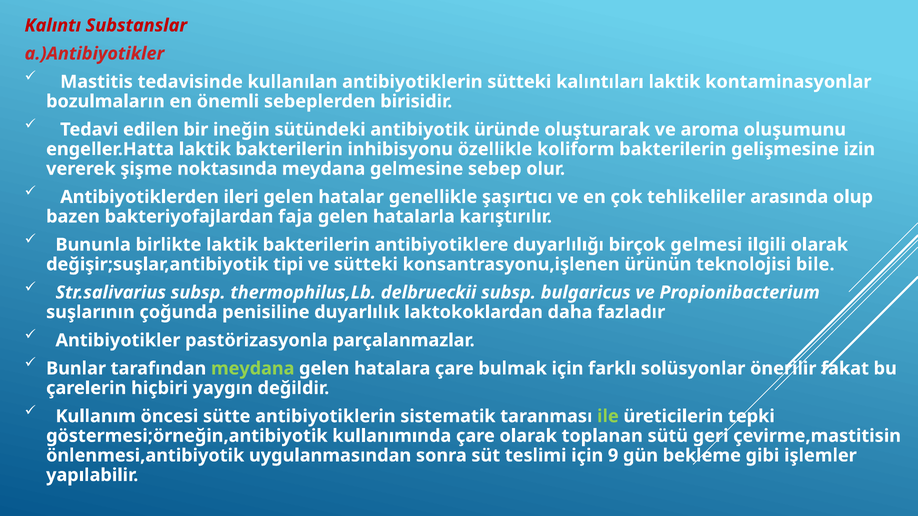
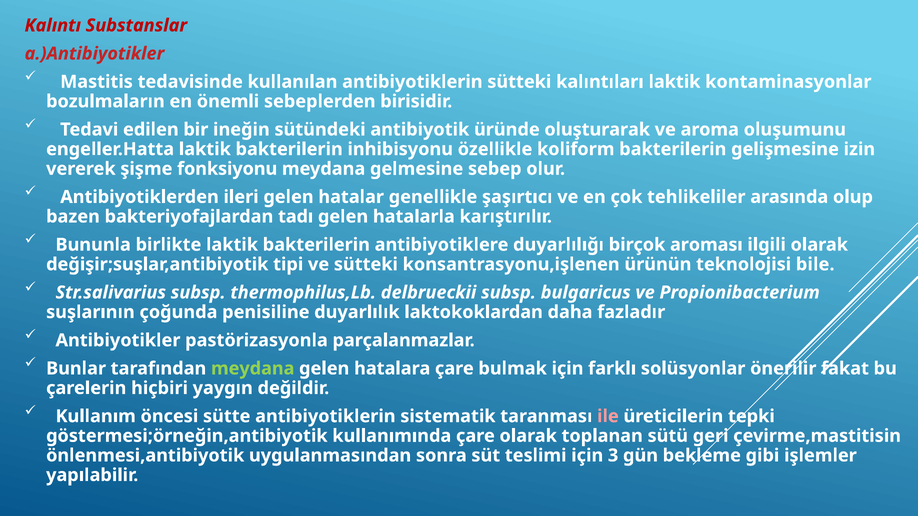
noktasında: noktasında -> fonksiyonu (227, 169)
faja: faja -> tadı (296, 217)
gelmesi: gelmesi -> aroması (706, 245)
ile colour: light green -> pink (608, 417)
9: 9 -> 3 (613, 456)
